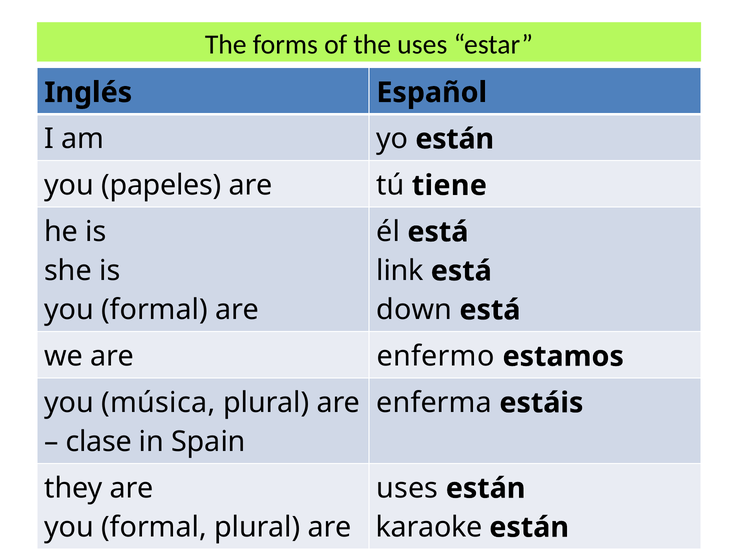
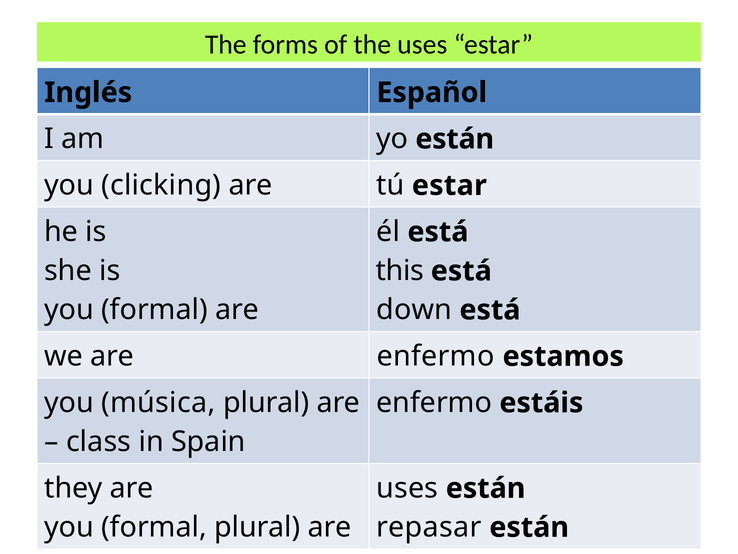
papeles: papeles -> clicking (161, 185)
tú tiene: tiene -> estar (449, 185)
link: link -> this (400, 271)
enferma: enferma -> enfermo (434, 402)
clase: clase -> class (99, 441)
karaoke: karaoke -> repasar (429, 527)
